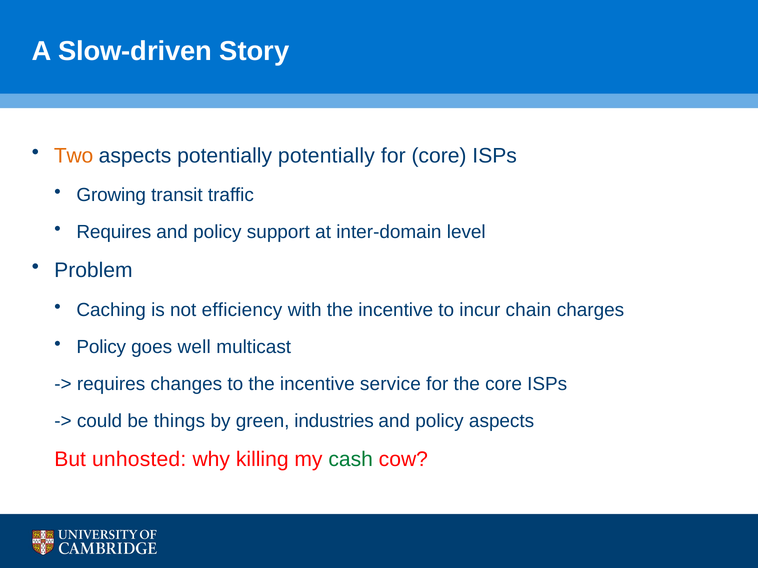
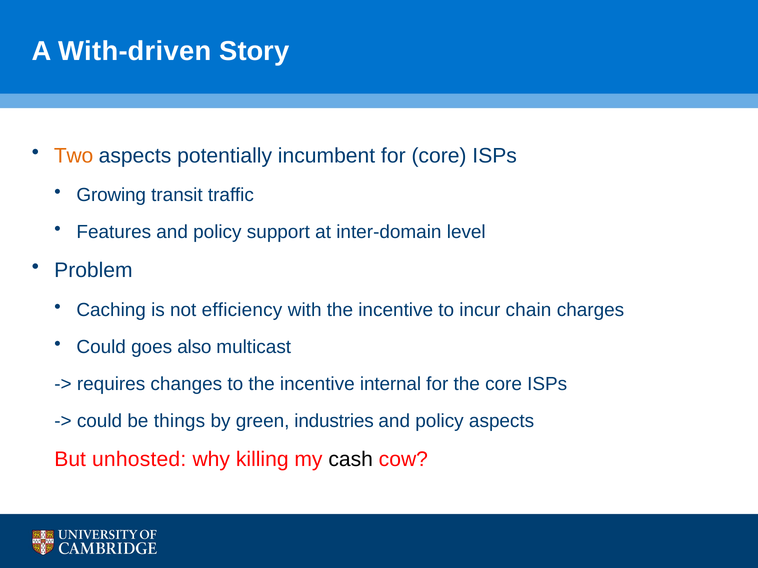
Slow-driven: Slow-driven -> With-driven (135, 51)
potentially potentially: potentially -> incumbent (327, 156)
Requires: Requires -> Features (114, 232)
Policy: Policy -> Could (101, 347)
well: well -> also (194, 347)
service: service -> internal (391, 384)
cash colour: green -> black (351, 460)
